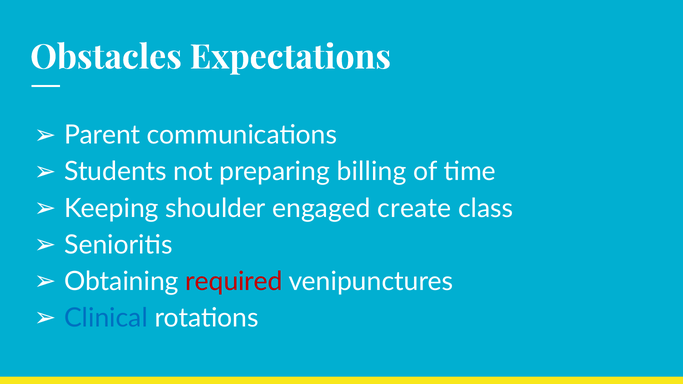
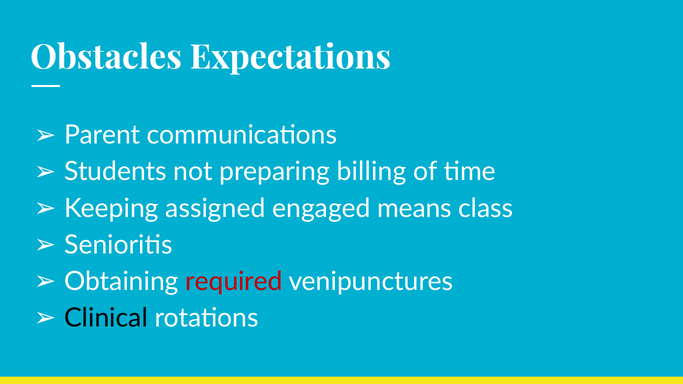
shoulder: shoulder -> assigned (215, 208)
create: create -> means (415, 208)
Clinical colour: blue -> black (106, 318)
